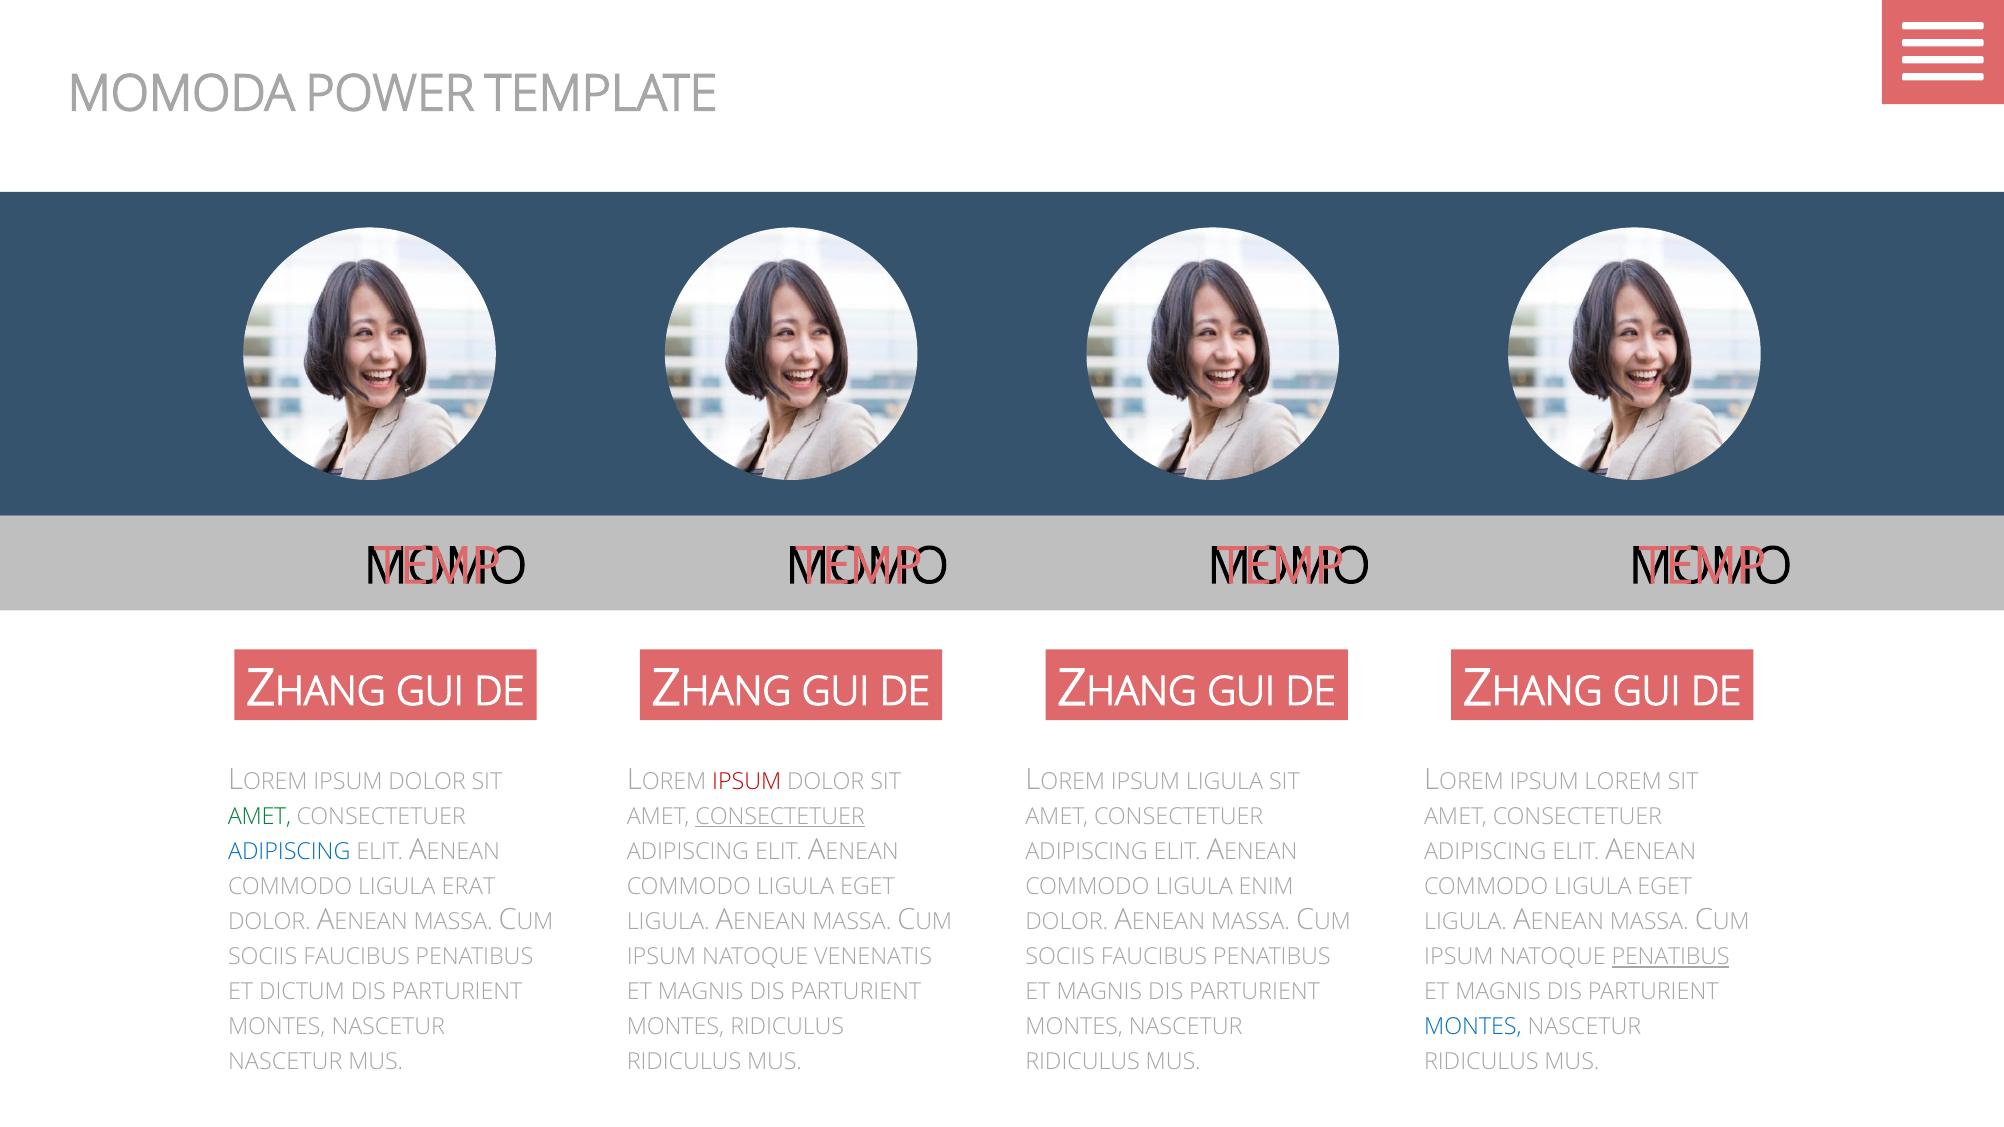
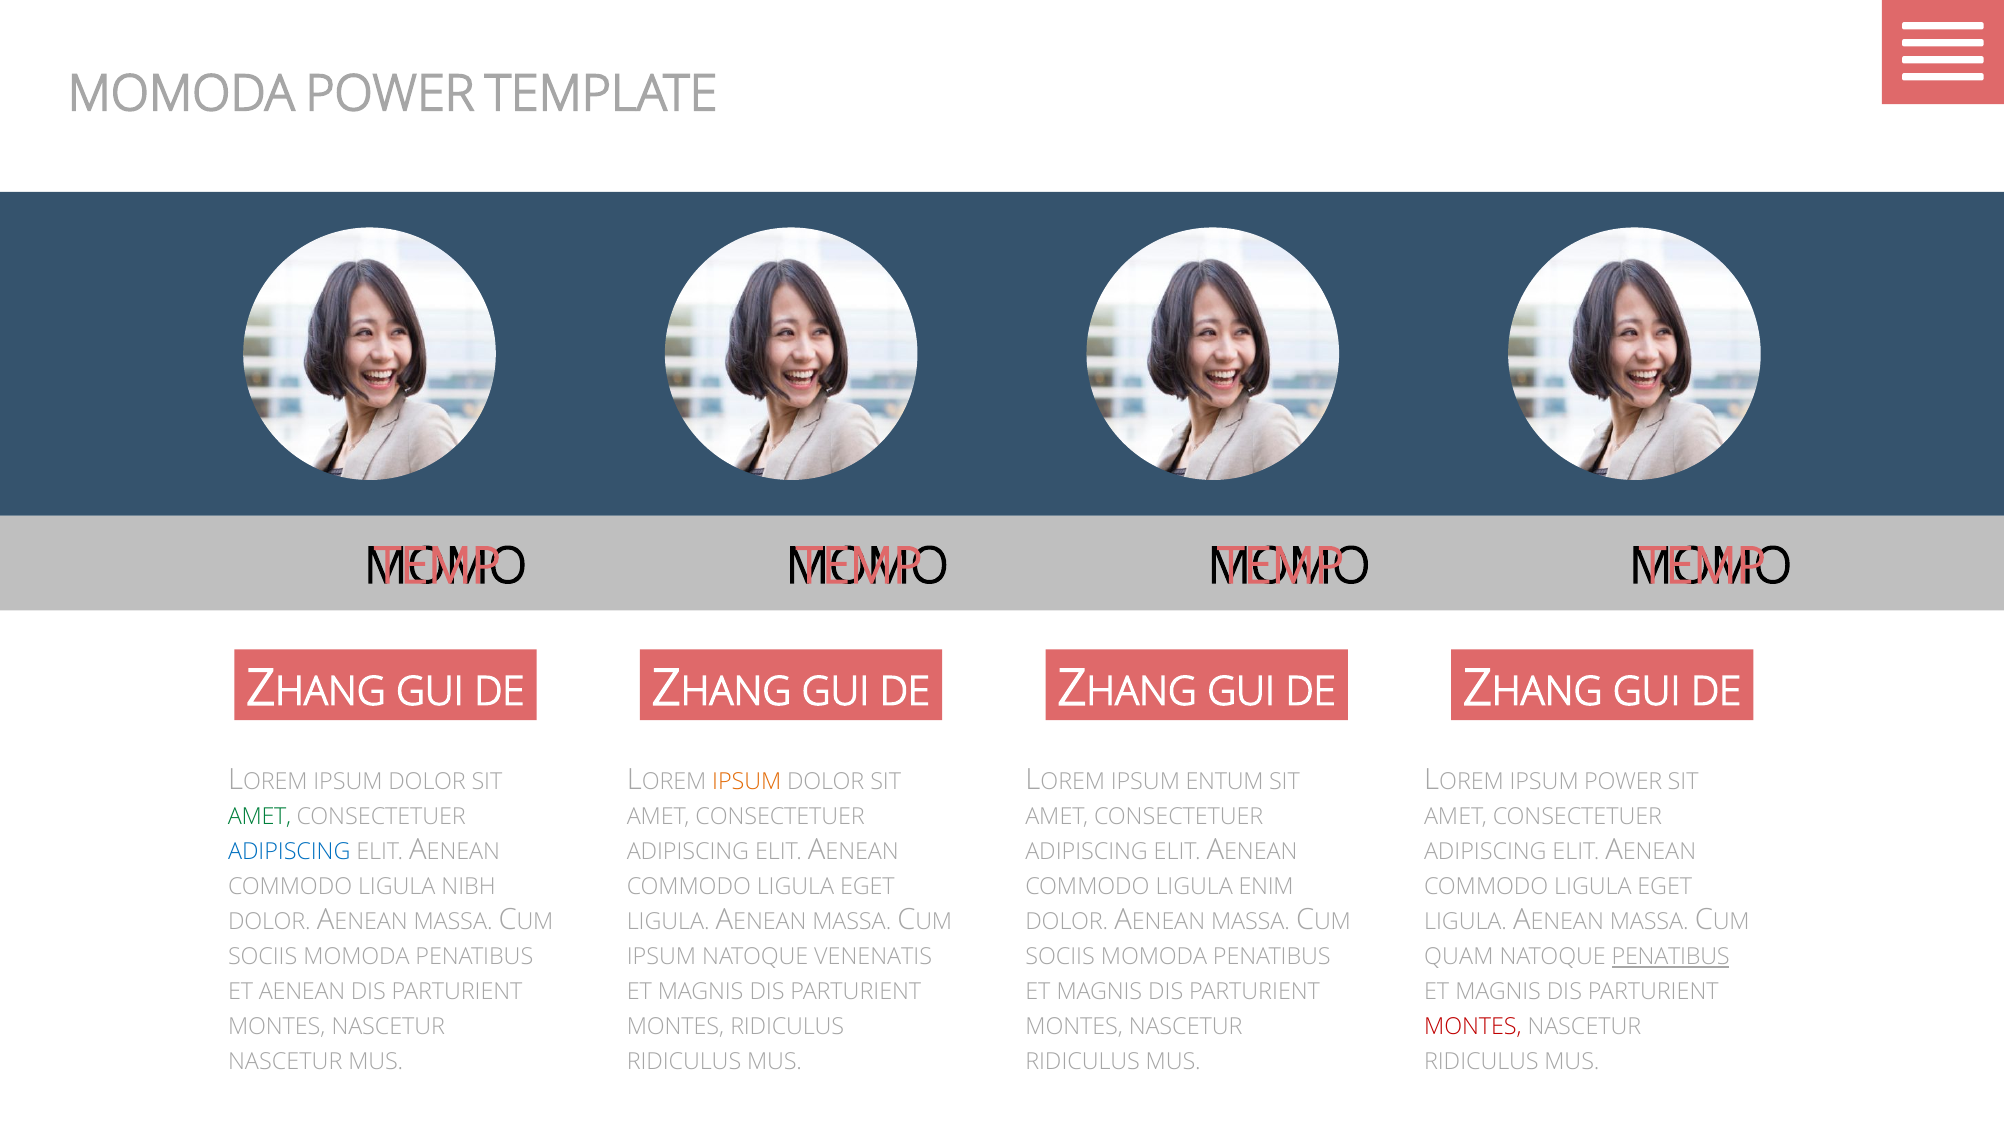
IPSUM colour: red -> orange (747, 782)
IPSUM LIGULA: LIGULA -> ENTUM (1225, 782)
IPSUM LOREM: LOREM -> POWER (1623, 782)
CONSECTETUER underline: present -> none (780, 817)
ERAT: ERAT -> NIBH (469, 887)
FAUCIBUS: FAUCIBUS -> MOMODA (357, 957)
FAUCIBUS: FAUCIBUS -> MOMODA (1154, 957)
IPSUM: IPSUM -> QUAM (1459, 957)
ET DICTUM: DICTUM -> AENEAN (302, 992)
MONTES colour: blue -> red (1473, 1027)
